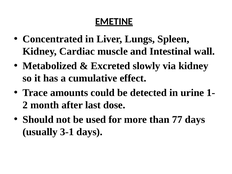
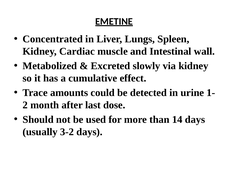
77: 77 -> 14 (177, 119)
3-1: 3-1 -> 3-2 (67, 132)
